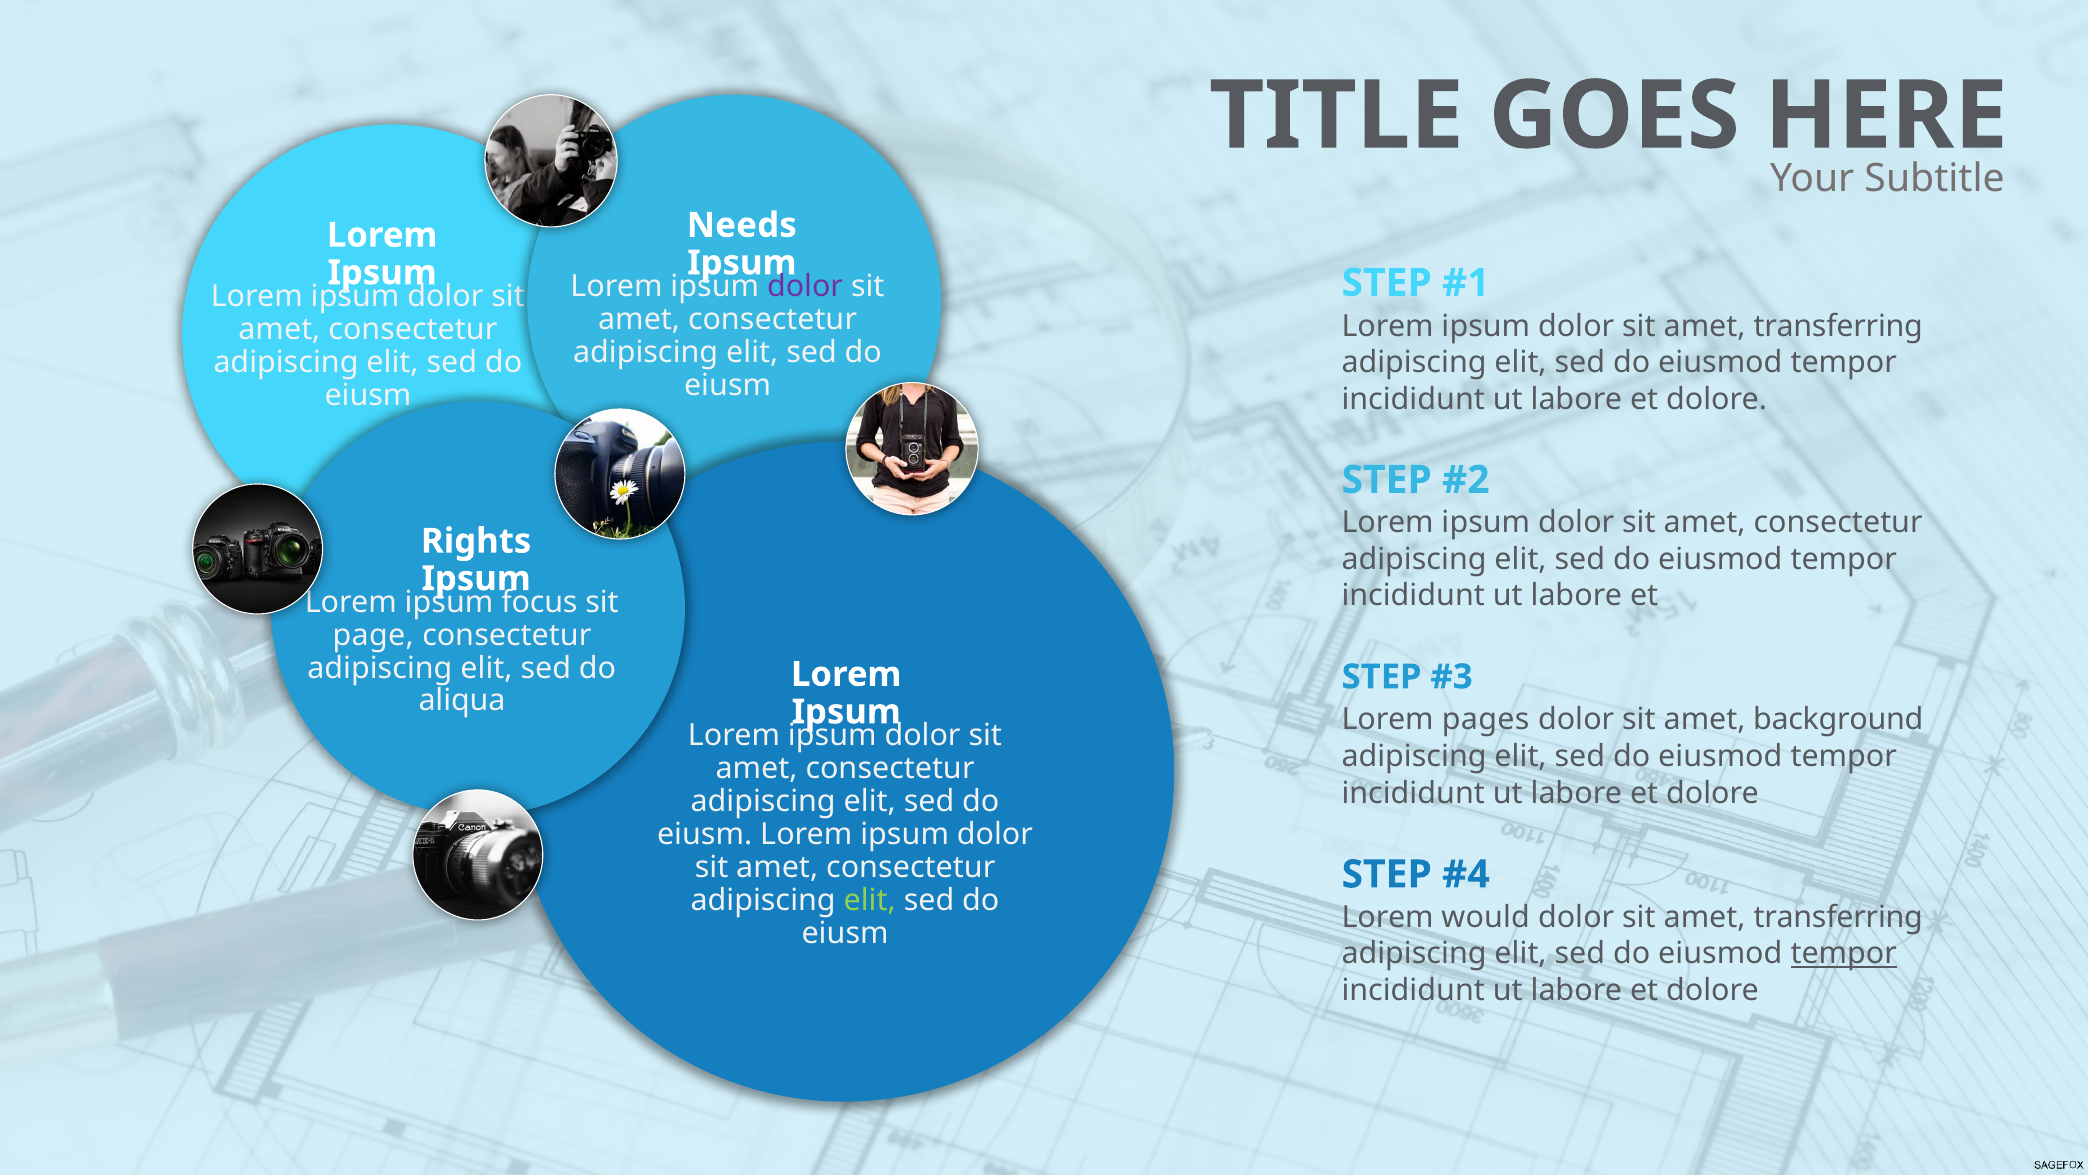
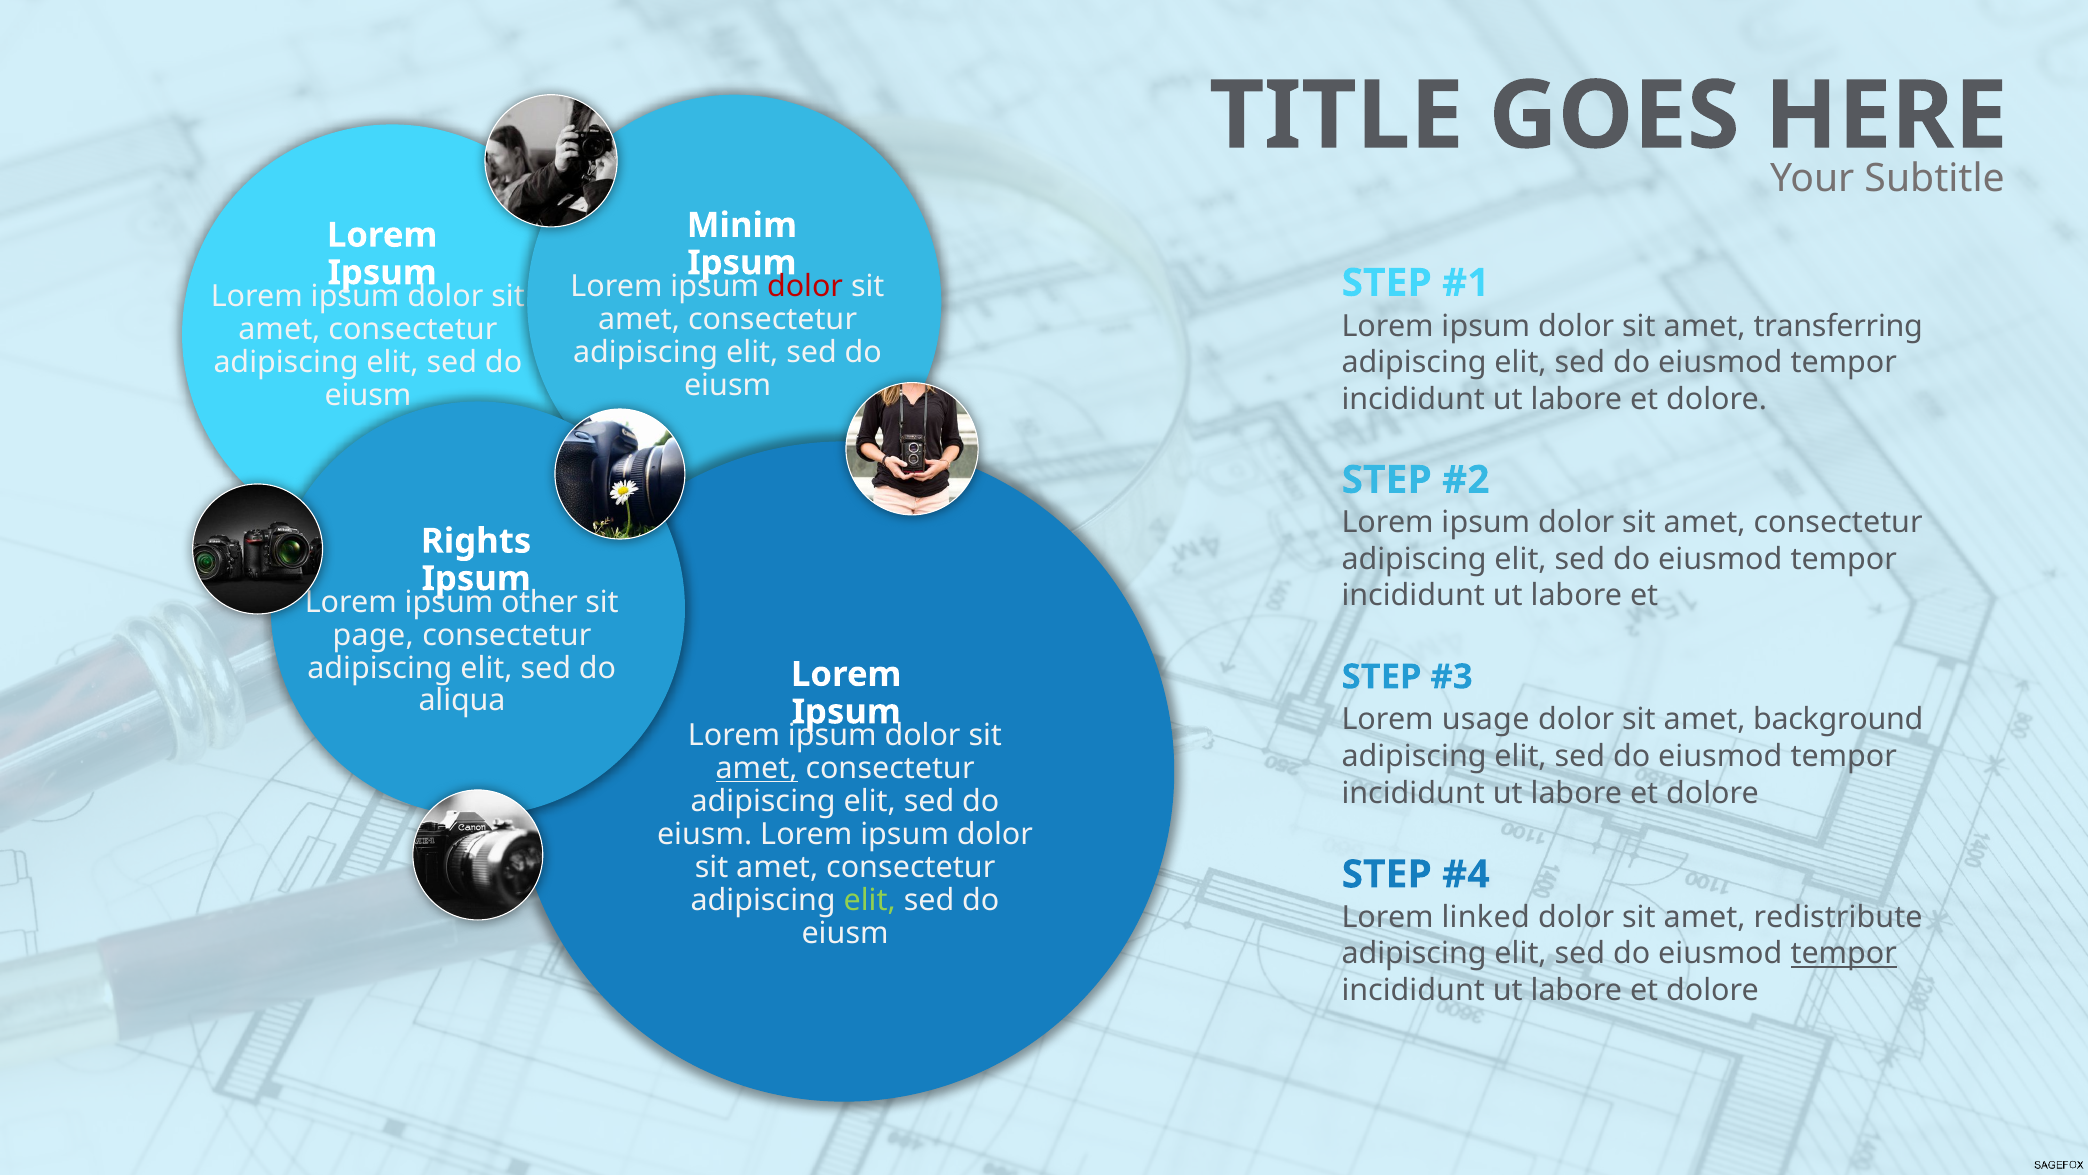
Needs: Needs -> Minim (742, 225)
dolor colour: purple -> red (805, 286)
focus: focus -> other (540, 602)
pages: pages -> usage (1486, 720)
amet underline: none -> present (757, 768)
would: would -> linked (1486, 917)
transferring: transferring -> redistribute (1838, 917)
